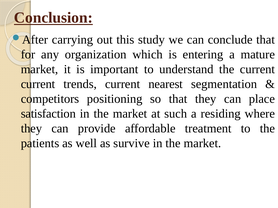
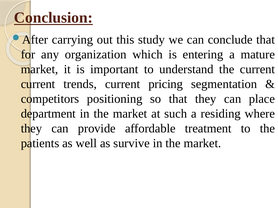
nearest: nearest -> pricing (166, 84)
satisfaction: satisfaction -> department (48, 114)
